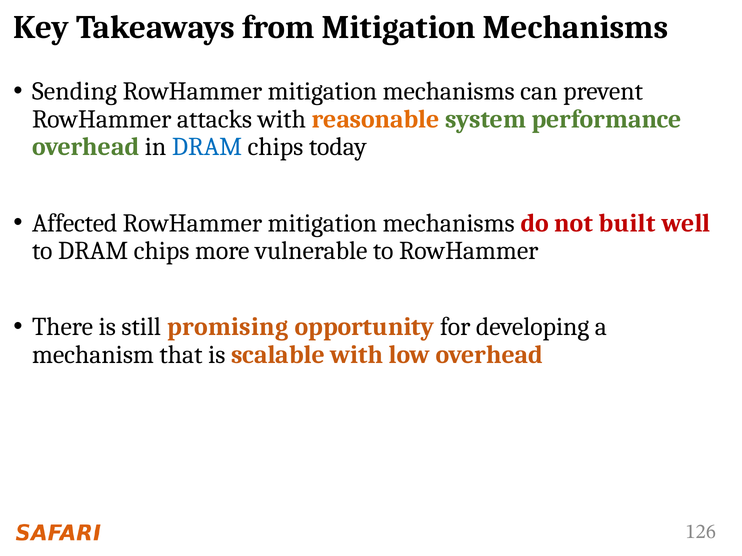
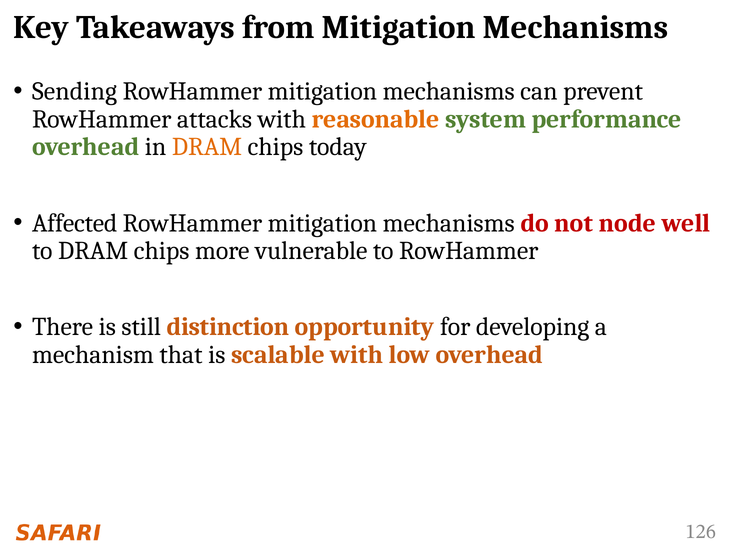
DRAM colour: blue -> orange (207, 147)
built: built -> node (627, 223)
promising: promising -> distinction (228, 327)
